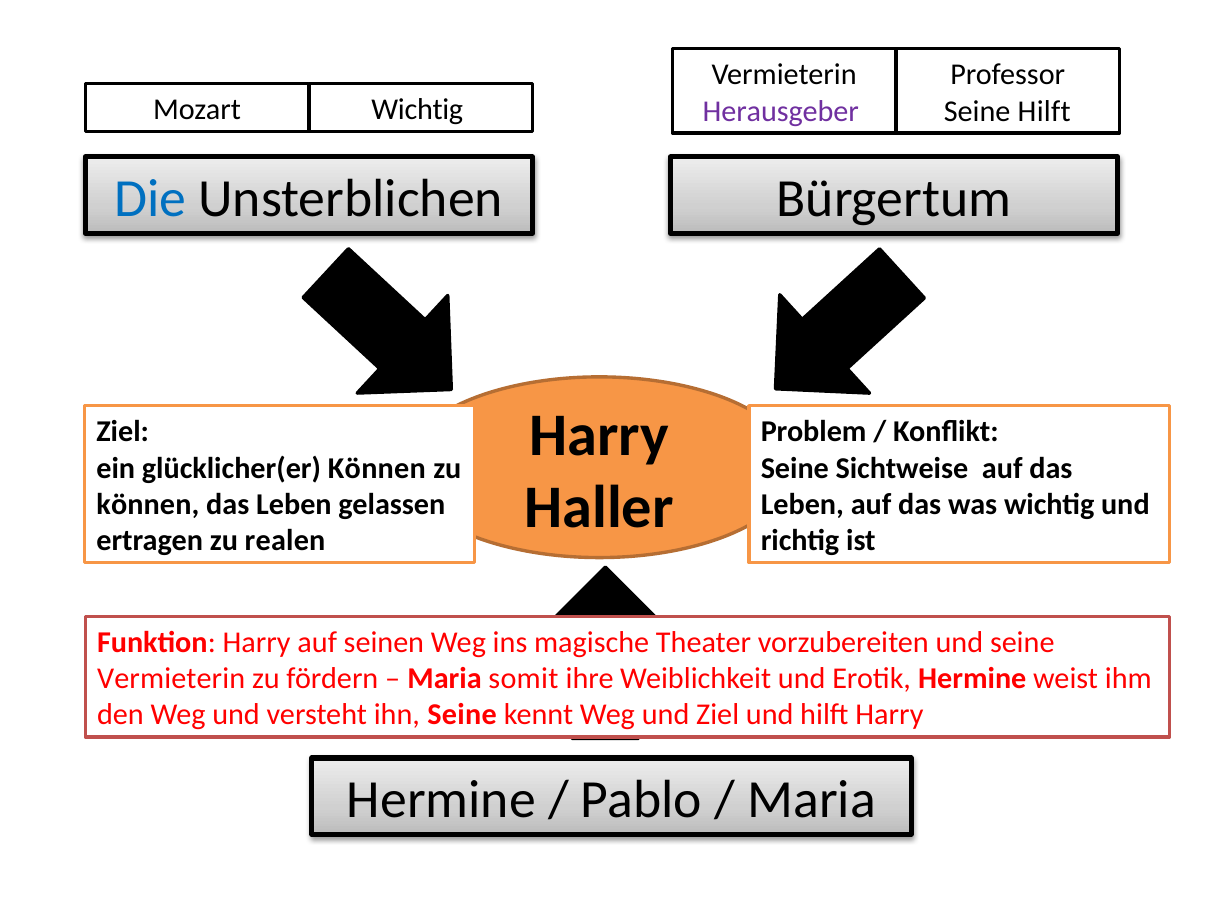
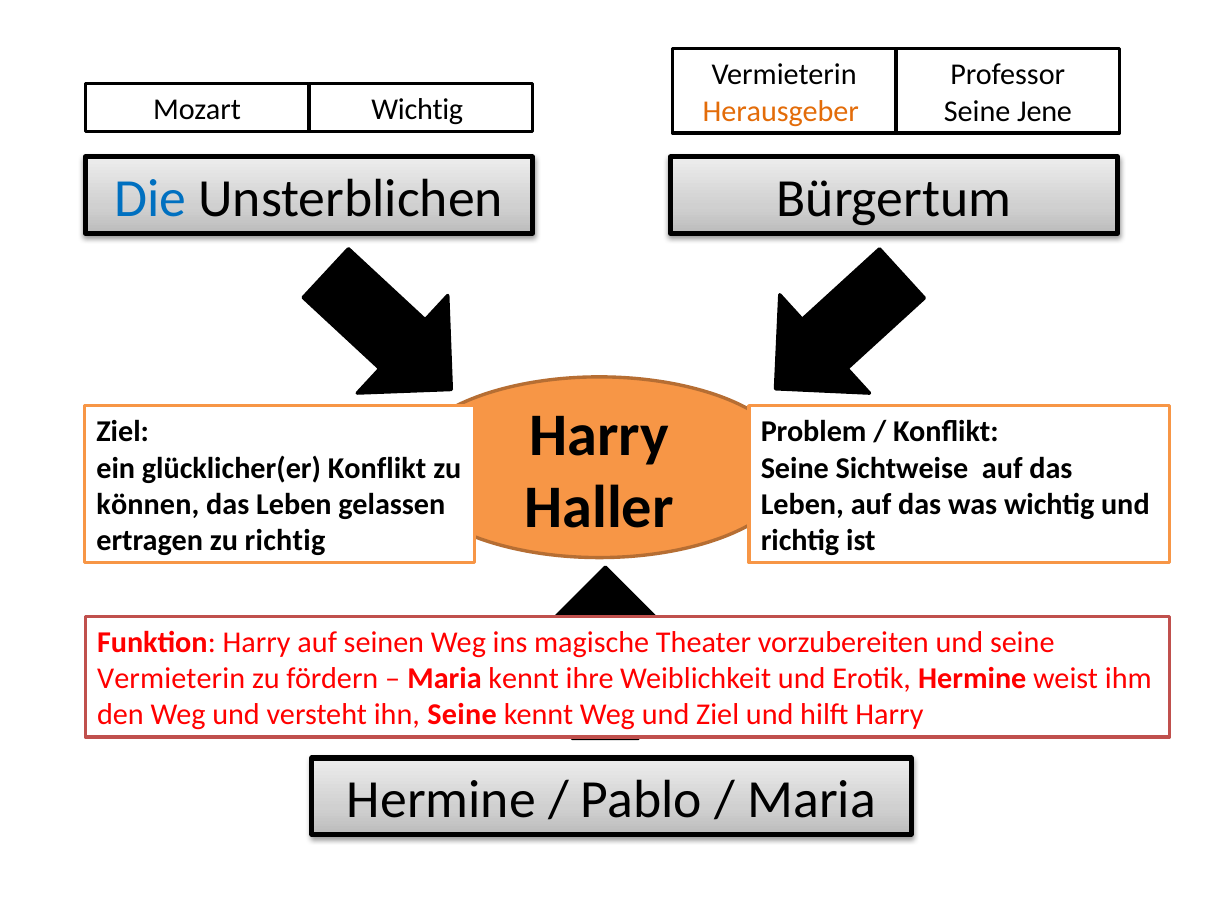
Herausgeber colour: purple -> orange (781, 111)
Seine Hilft: Hilft -> Jene (1045, 111)
glücklicher(er Können: Können -> Konflikt (377, 468)
zu realen: realen -> richtig (285, 541)
Maria somit: somit -> kennt (524, 679)
